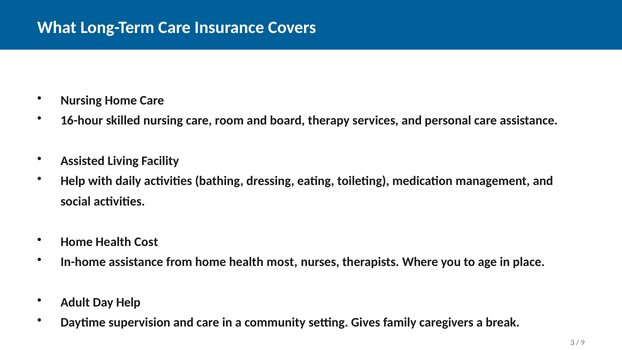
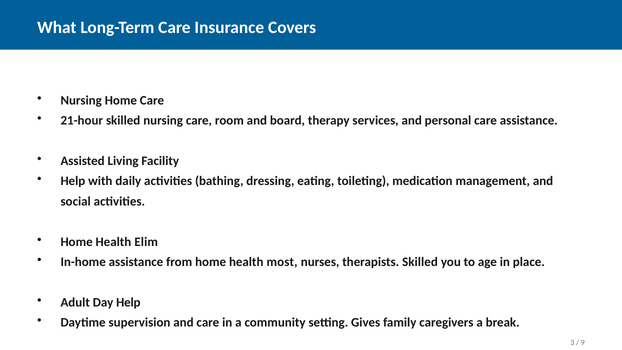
16-hour: 16-hour -> 21-hour (82, 121)
Cost: Cost -> Elim (146, 242)
therapists Where: Where -> Skilled (420, 262)
